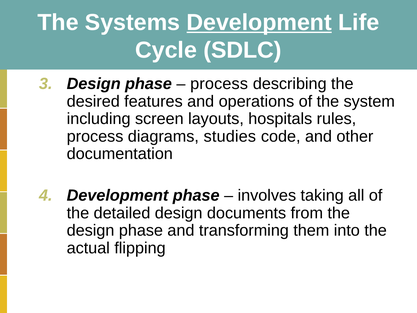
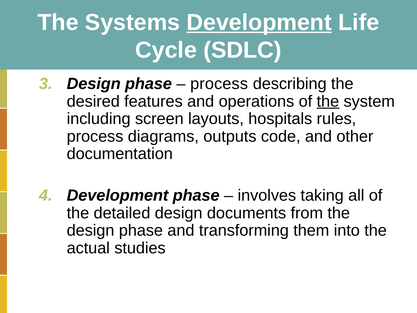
the underline: none -> present (328, 101)
studies: studies -> outputs (230, 136)
flipping: flipping -> studies (140, 248)
